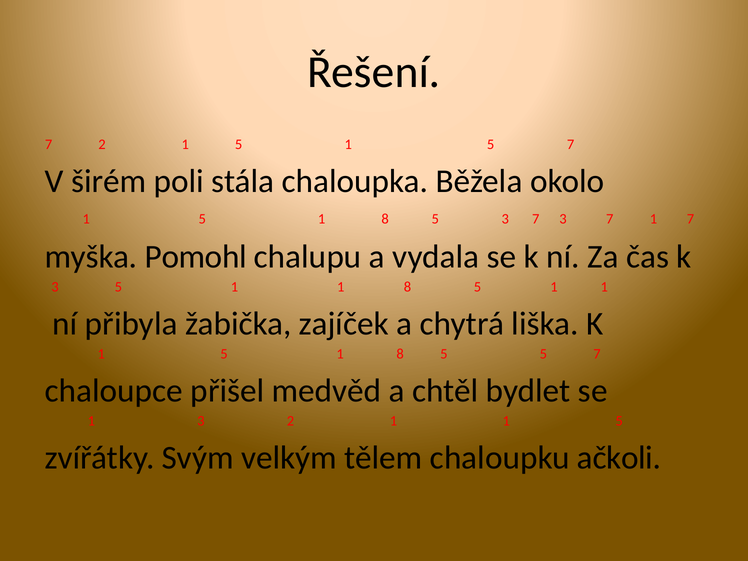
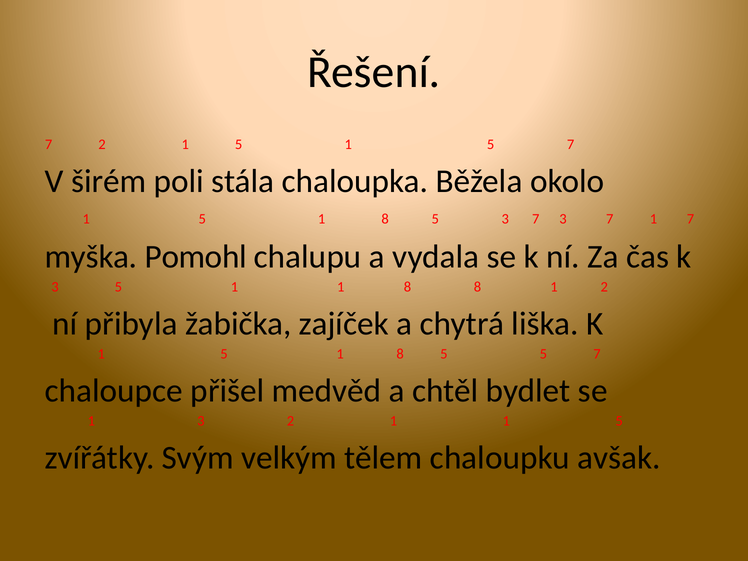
1 1 8 5: 5 -> 8 (477, 287)
1: 1 -> 2 (604, 287)
ačkoli: ačkoli -> avšak (619, 458)
